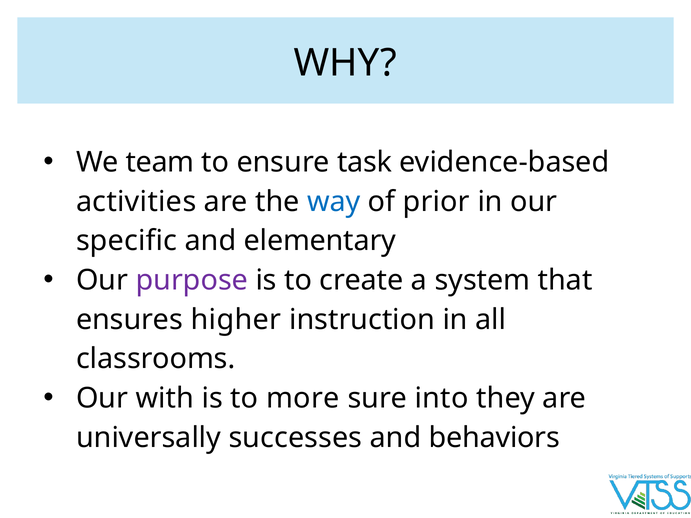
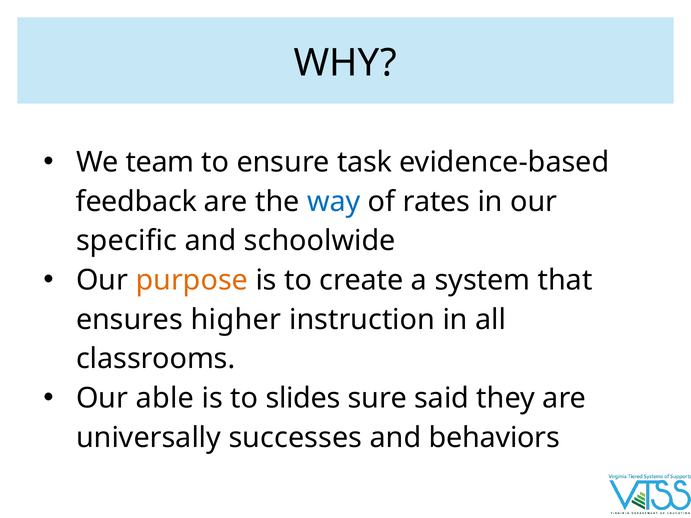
activities: activities -> feedback (136, 202)
prior: prior -> rates (436, 202)
elementary: elementary -> schoolwide (320, 241)
purpose colour: purple -> orange (192, 280)
with: with -> able (165, 398)
more: more -> slides (303, 398)
into: into -> said (442, 398)
